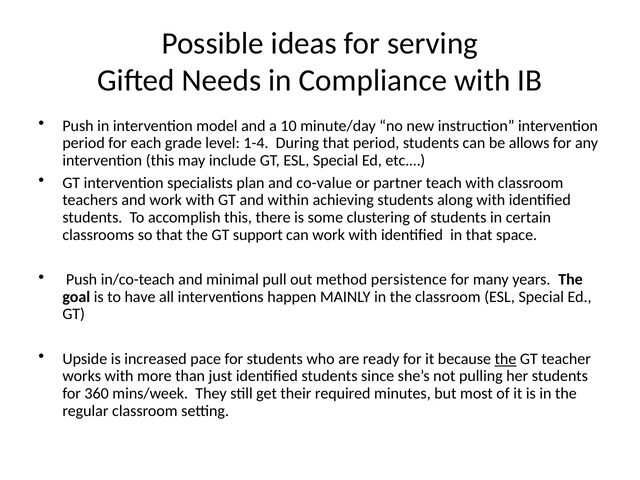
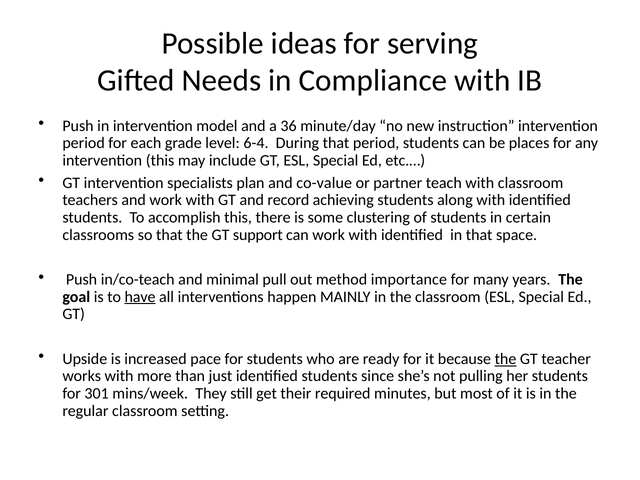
10: 10 -> 36 (289, 126)
1-4: 1-4 -> 6-4 (256, 143)
allows: allows -> places (529, 143)
within: within -> record (288, 200)
persistence: persistence -> importance (409, 280)
have underline: none -> present (140, 297)
360: 360 -> 301 (97, 393)
